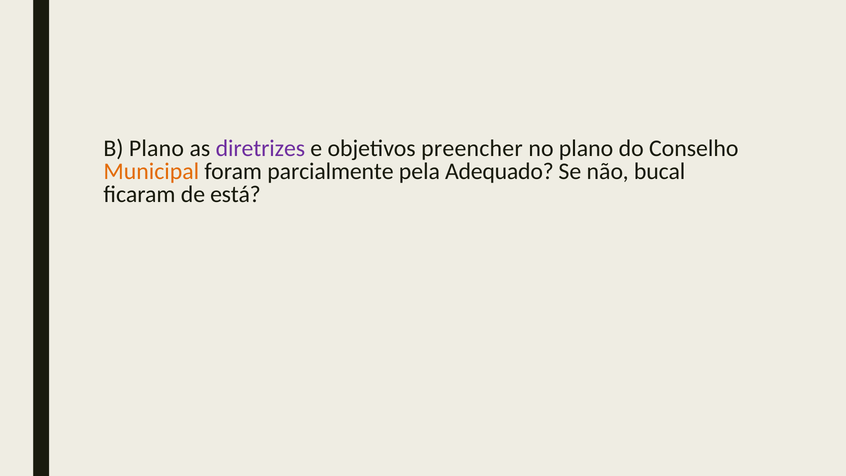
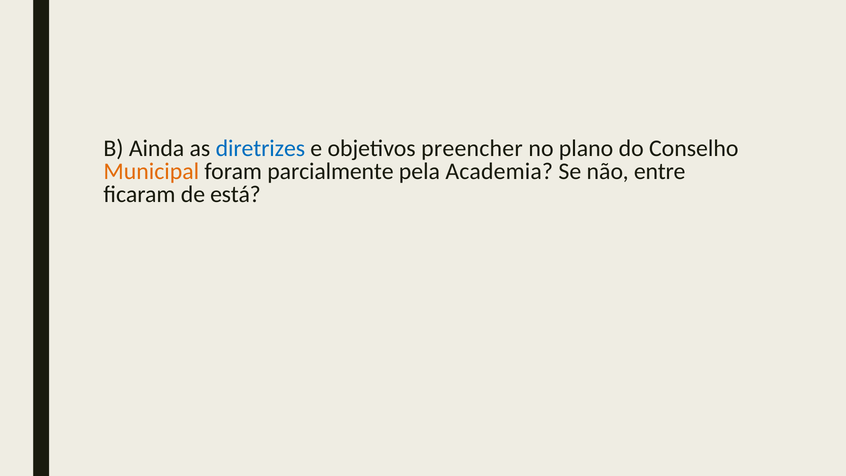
B Plano: Plano -> Ainda (157, 148)
diretrizes colour: purple -> blue (260, 148)
Adequado: Adequado -> Academia (499, 171)
bucal: bucal -> entre (660, 171)
